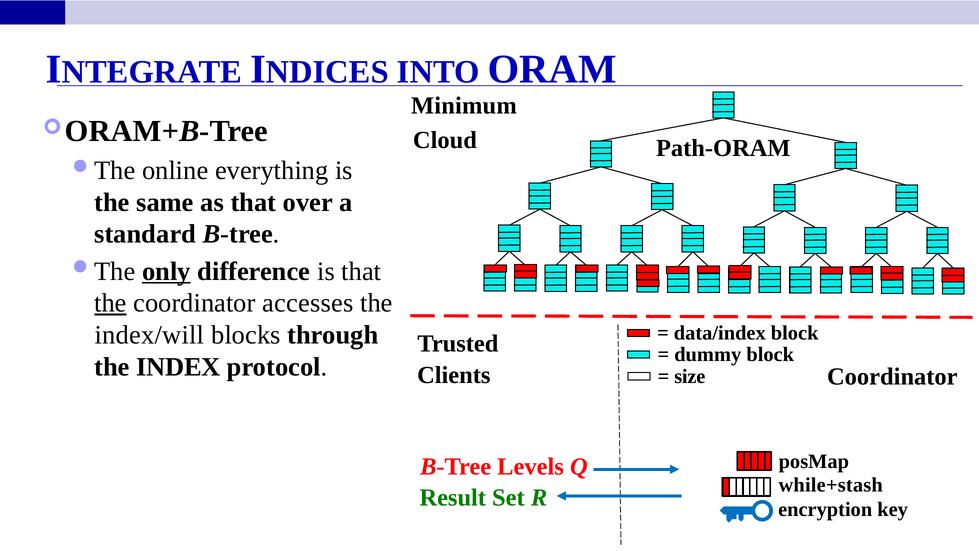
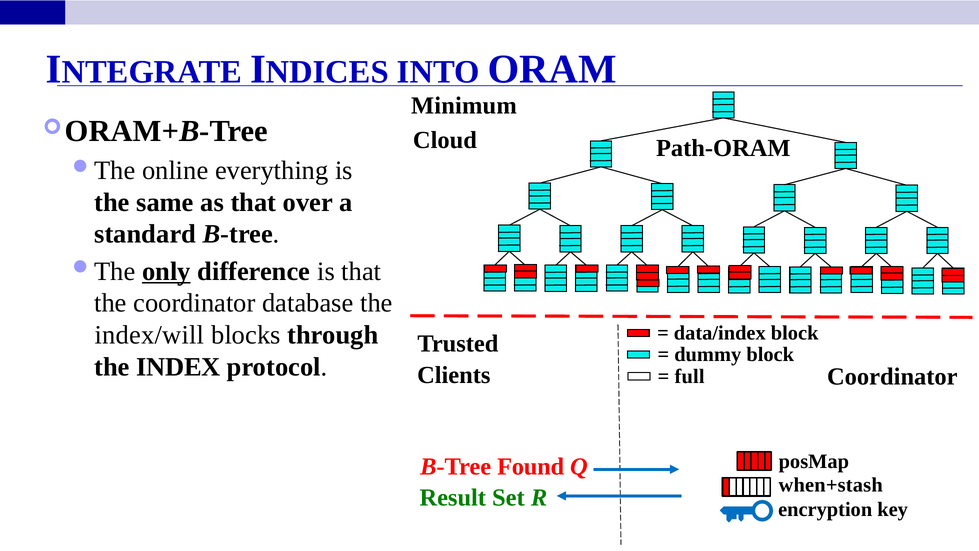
the underline: present -> none (110, 303)
accesses: accesses -> database (308, 303)
size: size -> full (690, 376)
Levels: Levels -> Found (531, 467)
while+stash: while+stash -> when+stash (831, 485)
